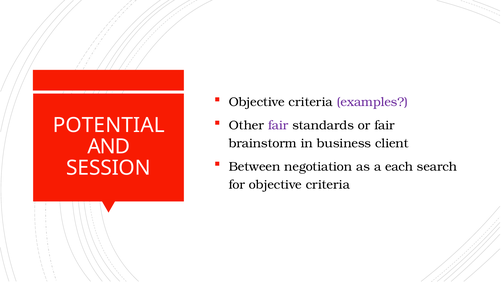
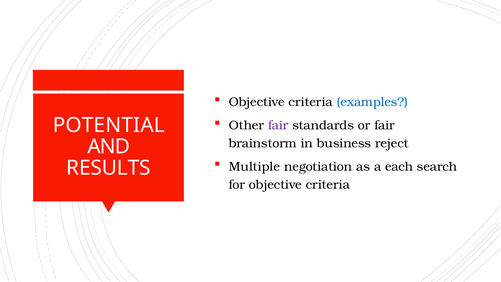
examples colour: purple -> blue (372, 102)
client: client -> reject (392, 143)
Between: Between -> Multiple (254, 166)
SESSION: SESSION -> RESULTS (108, 168)
